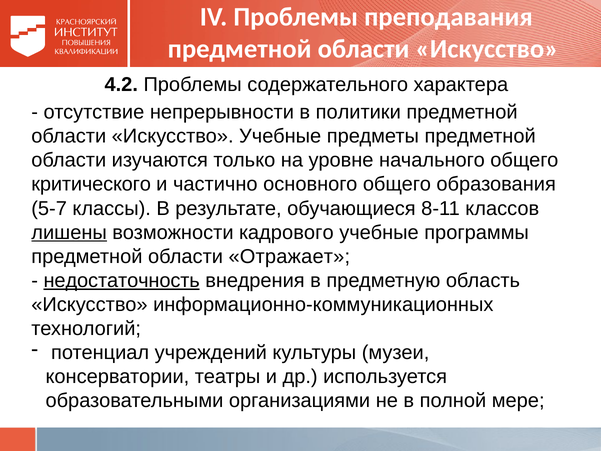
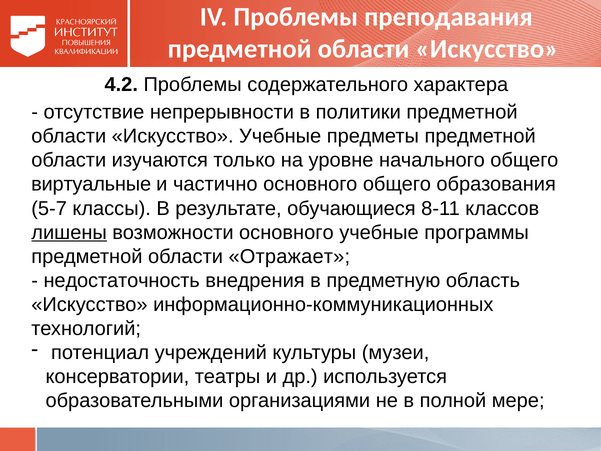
критического: критического -> виртуальные (91, 184)
возможности кадрового: кадрового -> основного (286, 232)
недостаточность underline: present -> none (122, 280)
